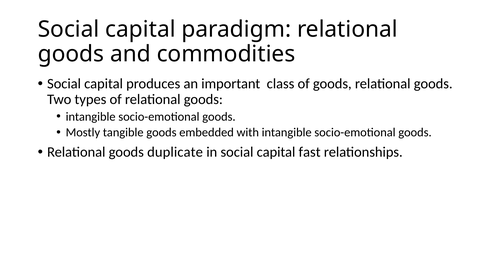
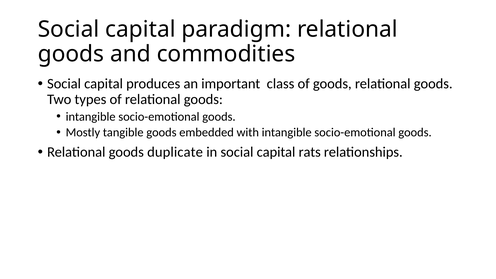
fast: fast -> rats (310, 152)
